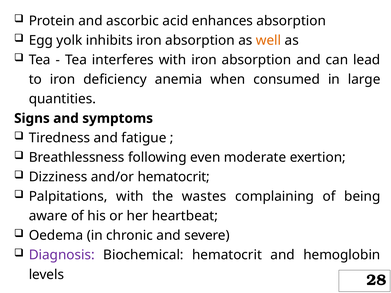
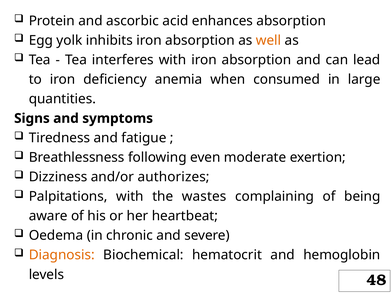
and/or hematocrit: hematocrit -> authorizes (174, 177)
Diagnosis colour: purple -> orange (62, 255)
28: 28 -> 48 (376, 280)
